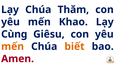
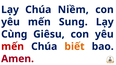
Thăm: Thăm -> Niềm (73, 10)
Khao: Khao -> Sung (73, 22)
mến colour: orange -> red (13, 47)
